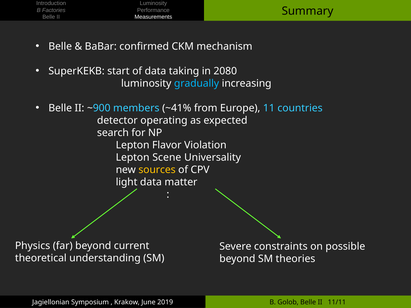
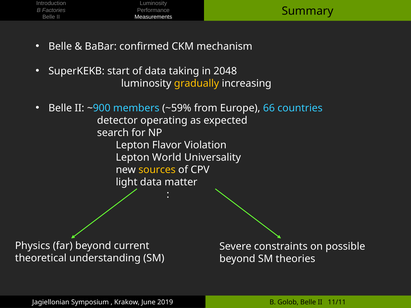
2080: 2080 -> 2048 (225, 71)
gradually colour: light blue -> yellow (197, 83)
~41%: ~41% -> ~59% (177, 108)
11: 11 -> 66 (269, 108)
Scene: Scene -> World (167, 157)
